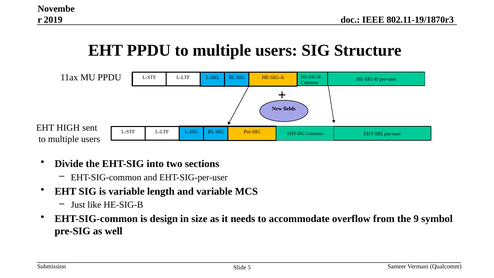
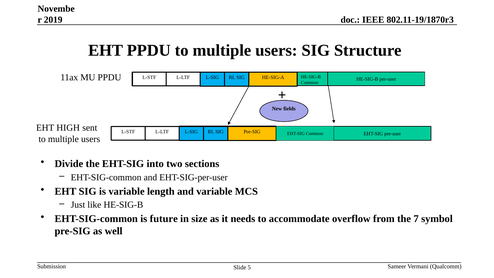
design: design -> future (164, 219)
9: 9 -> 7 (416, 219)
